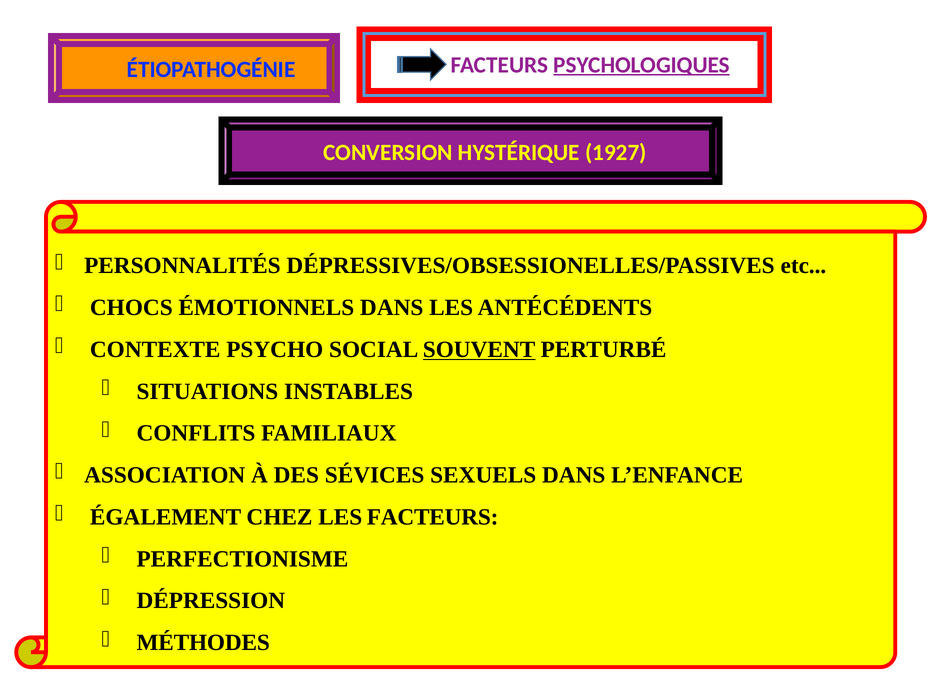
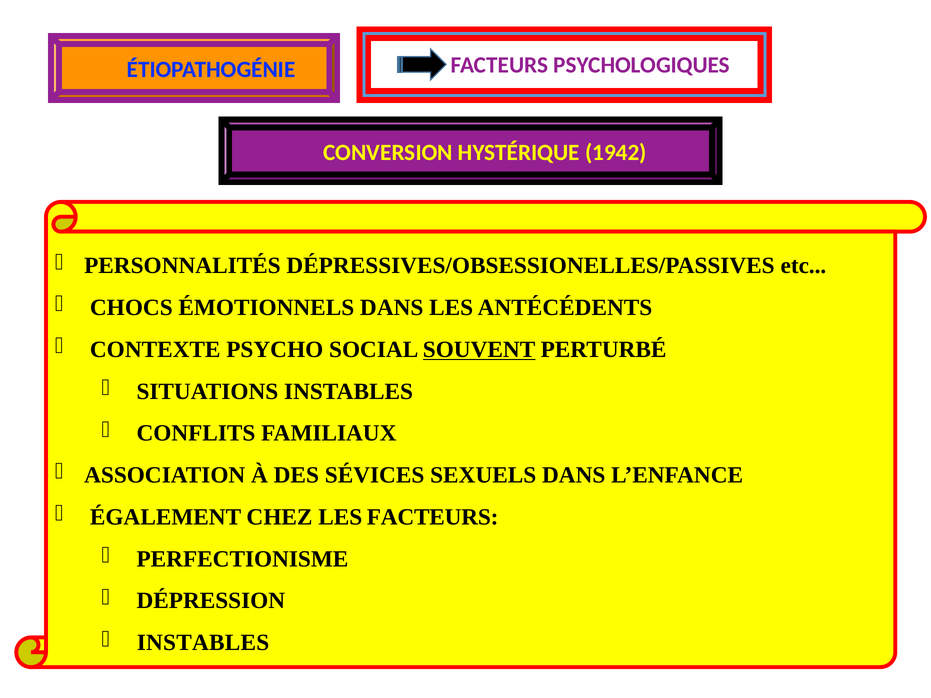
PSYCHOLOGIQUES underline: present -> none (642, 65)
1927: 1927 -> 1942 (616, 153)
MÉTHODES: MÉTHODES -> INSTABLES (203, 643)
